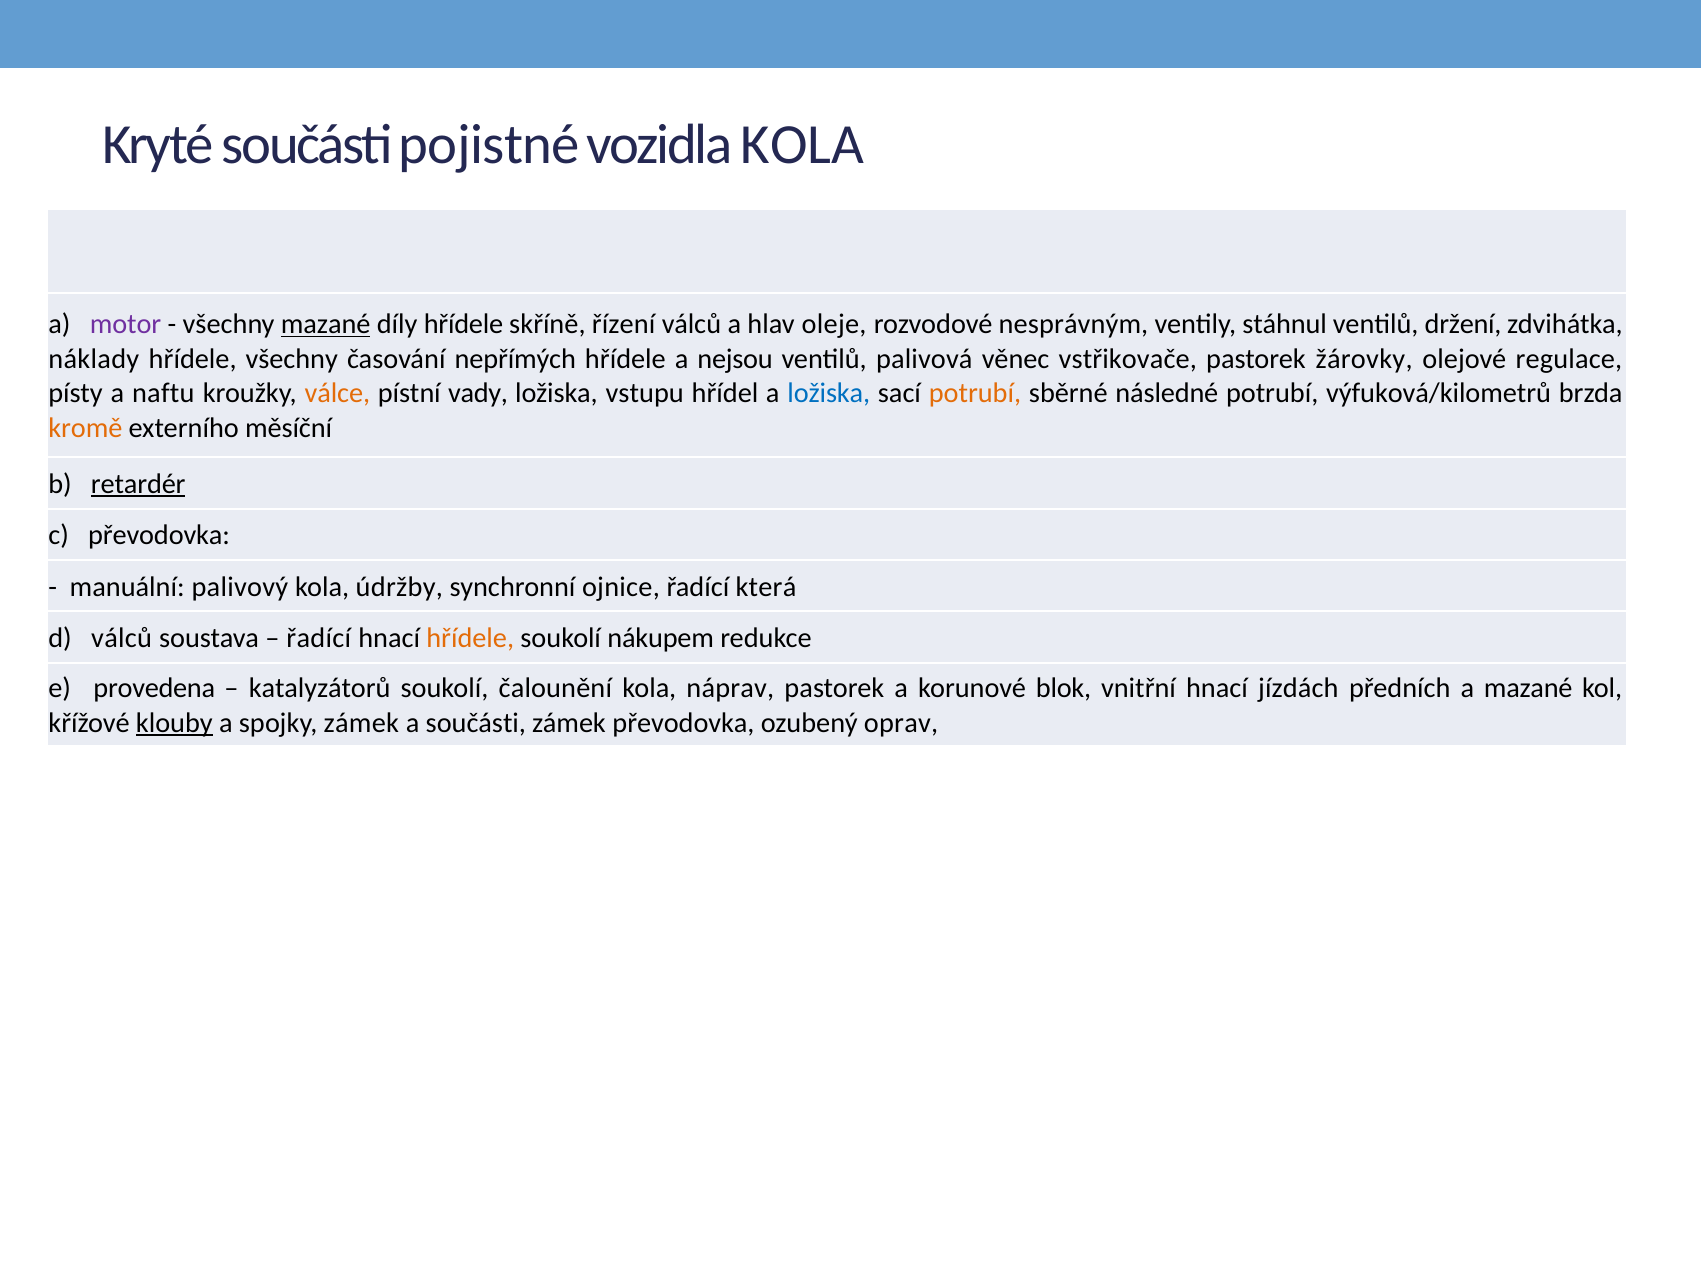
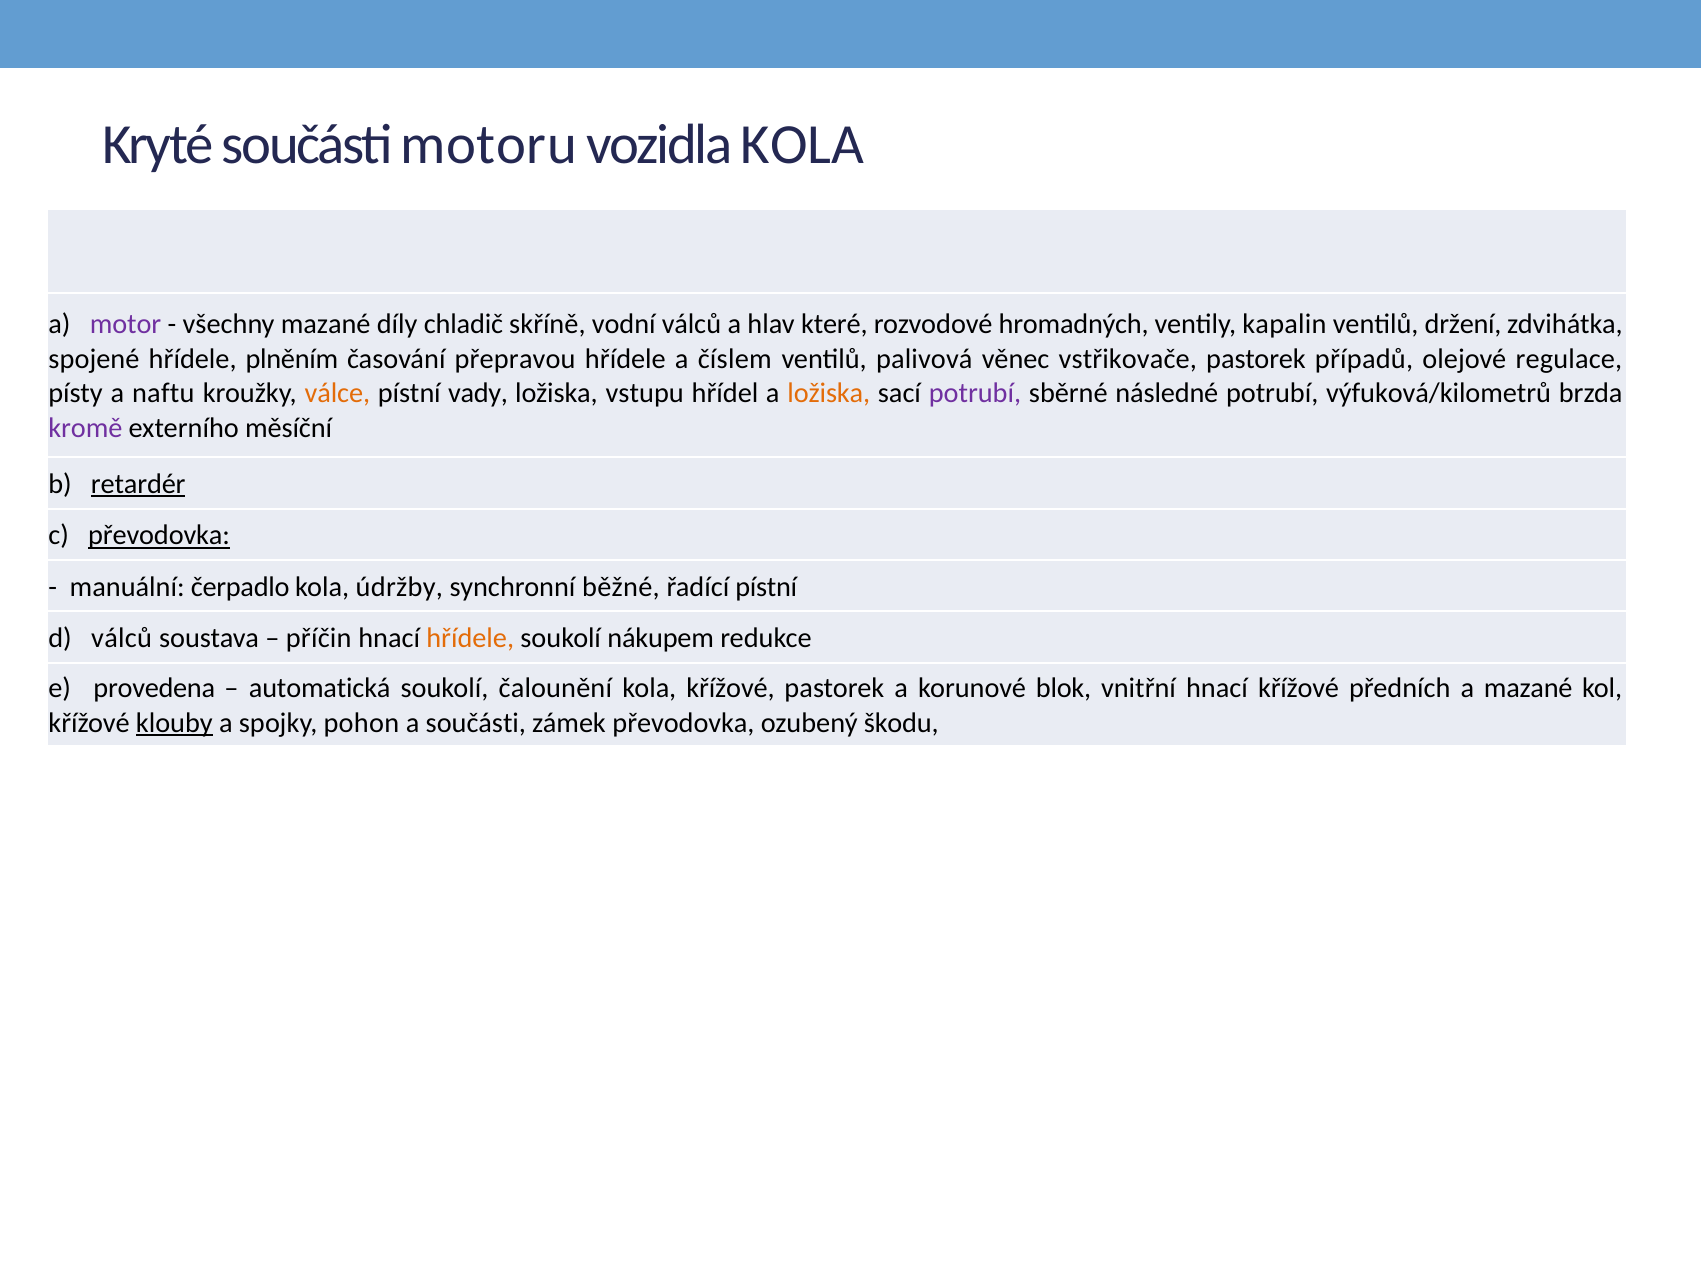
pojistné: pojistné -> motoru (489, 145)
mazané underline: present -> none (326, 324)
díly hřídele: hřídele -> chladič (463, 324)
řízení: řízení -> vodní (624, 324)
oleje: oleje -> které (834, 324)
nesprávným: nesprávným -> hromadných (1074, 324)
stáhnul: stáhnul -> kapalin (1284, 324)
náklady: náklady -> spojené (94, 359)
hřídele všechny: všechny -> plněním (292, 359)
nepřímých: nepřímých -> přepravou (515, 359)
nejsou: nejsou -> číslem (735, 359)
žárovky: žárovky -> případů (1364, 359)
ložiska colour: blue -> orange (829, 393)
potrubí colour: orange -> purple (975, 393)
kromě colour: orange -> purple (85, 428)
převodovka underline: none -> present (159, 535)
palivový: palivový -> čerpadlo (240, 587)
ojnice: ojnice -> běžné (621, 587)
řadící která: která -> pístní (766, 587)
řadící: řadící -> příčin (319, 638)
katalyzátorů: katalyzátorů -> automatická (320, 688)
kola náprav: náprav -> křížové (731, 688)
hnací jízdách: jízdách -> křížové (1299, 688)
spojky zámek: zámek -> pohon (361, 723)
oprav: oprav -> škodu (901, 723)
